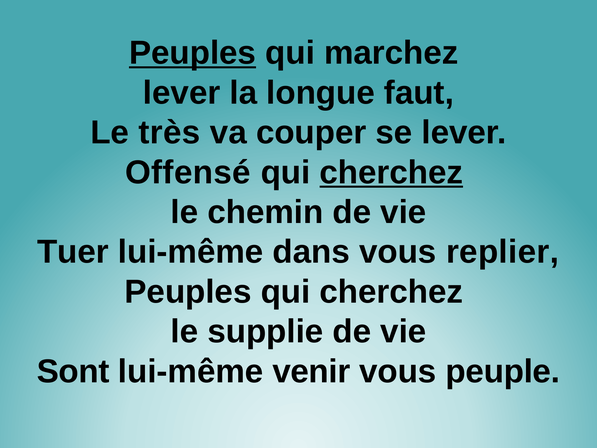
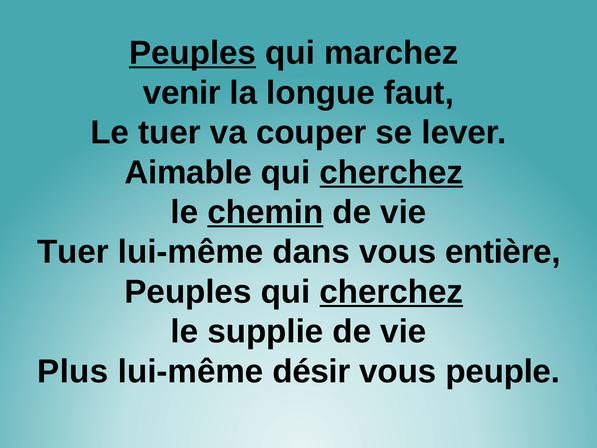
lever: lever -> venir (182, 93)
Le très: très -> tuer (170, 132)
Offensé: Offensé -> Aimable (188, 172)
chemin underline: none -> present (265, 212)
replier: replier -> entière (503, 252)
cherchez underline: none -> present (391, 292)
Sont: Sont -> Plus (73, 371)
venir: venir -> désir (311, 371)
